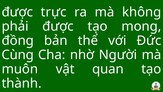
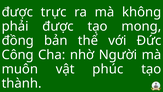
Cùng: Cùng -> Công (18, 55)
quan: quan -> phúc (108, 69)
